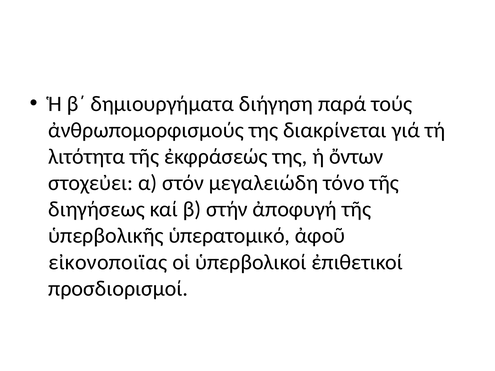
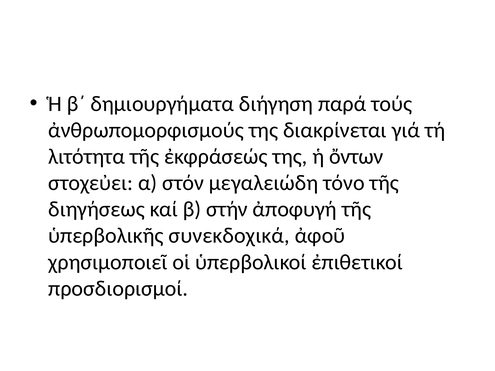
ὑπερατομικό: ὑπερατομικό -> συνεκδοχικά (229, 236)
εἰκονοποιϊας: εἰκονοποιϊας -> χρησιμοποιεῖ (108, 262)
